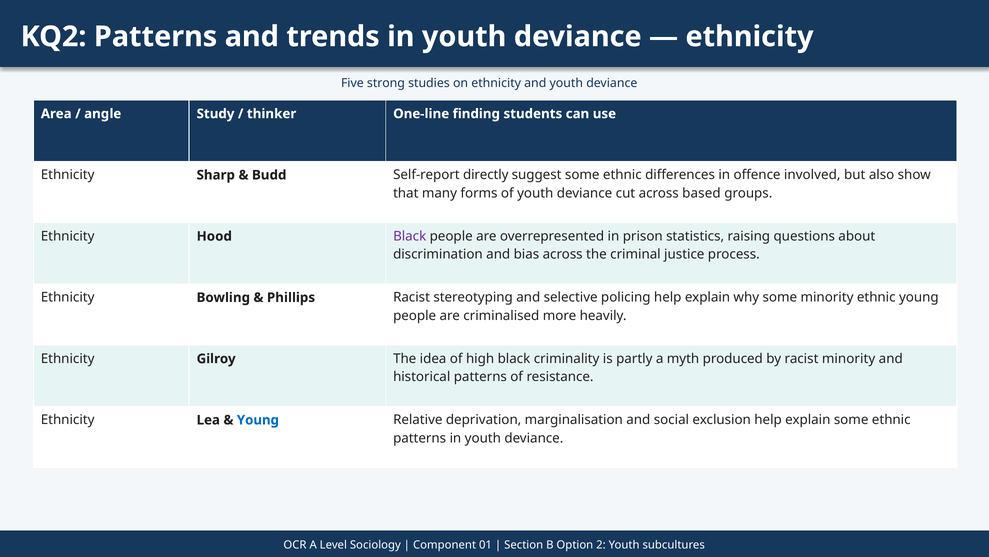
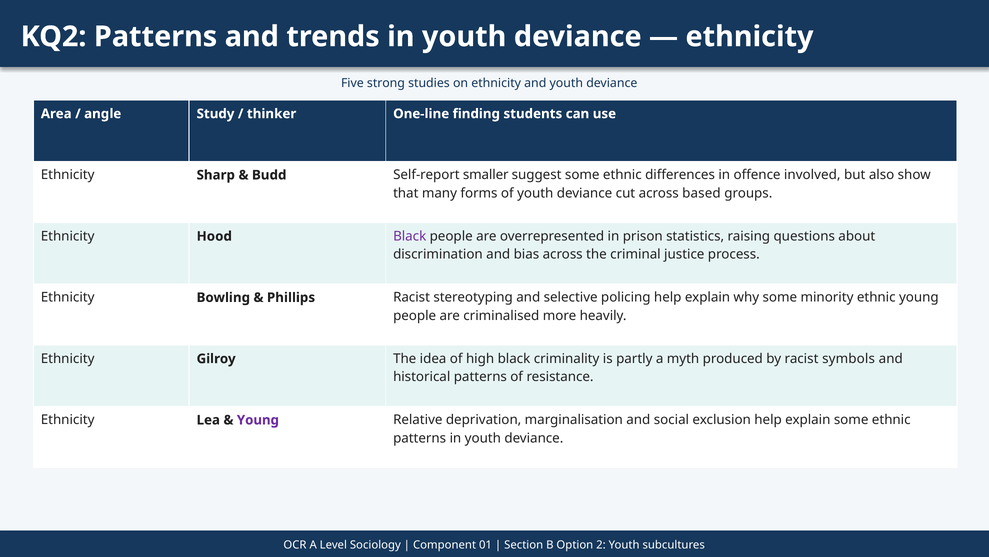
directly: directly -> smaller (486, 175)
racist minority: minority -> symbols (849, 358)
Young colour: blue -> purple (258, 420)
